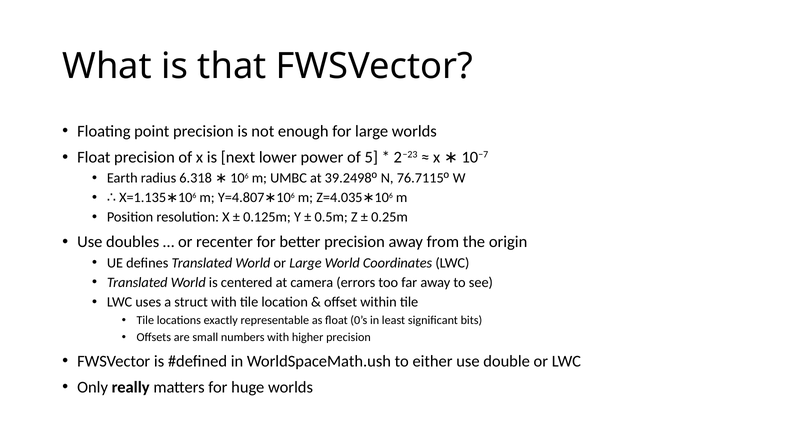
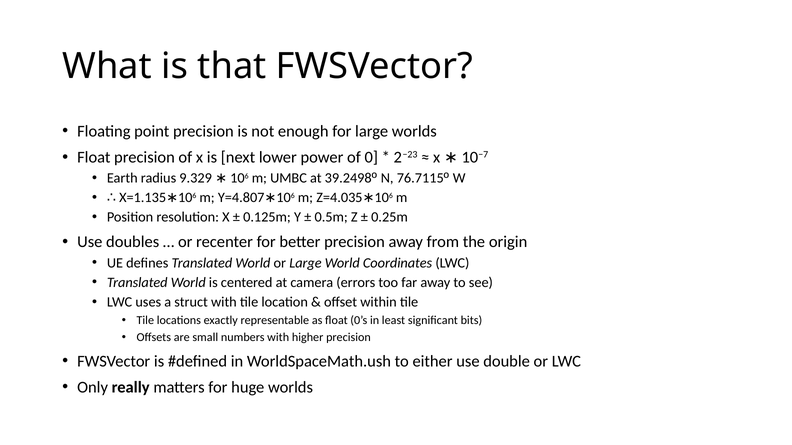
5: 5 -> 0 (371, 157)
6.318: 6.318 -> 9.329 (196, 178)
